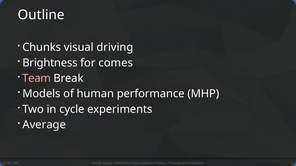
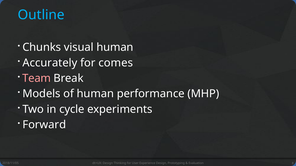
Outline colour: white -> light blue (41, 15)
visual driving: driving -> human (115, 47)
Brightness: Brightness -> Accurately (50, 63)
Average: Average -> Forward (44, 125)
